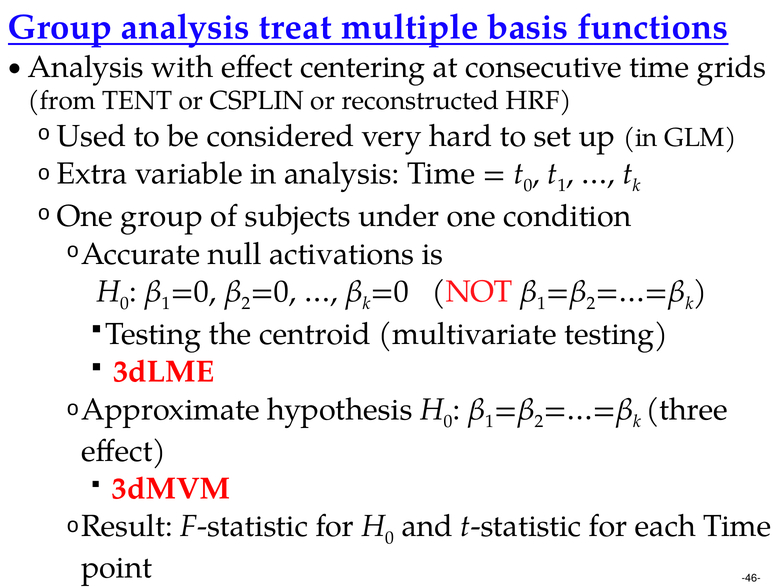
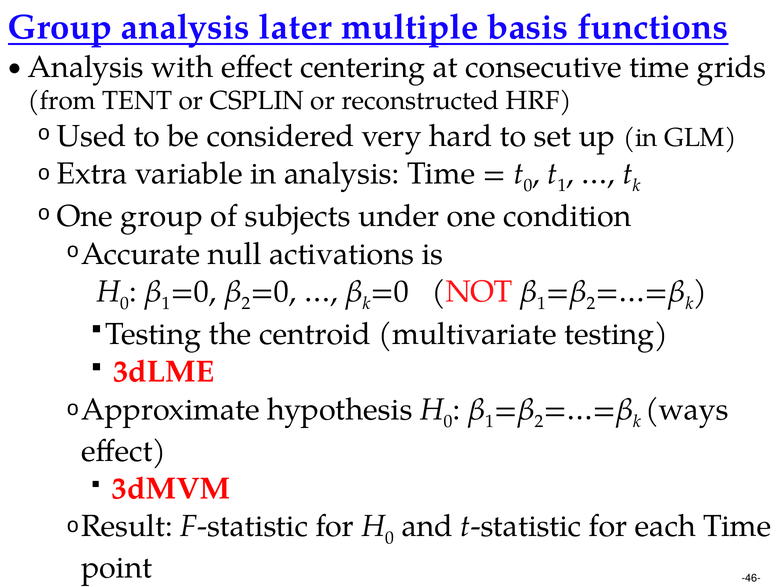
treat: treat -> later (295, 27)
three: three -> ways (687, 410)
